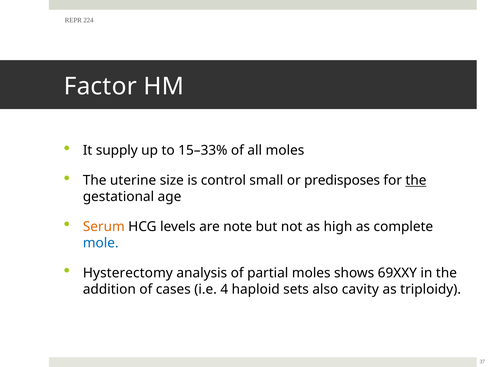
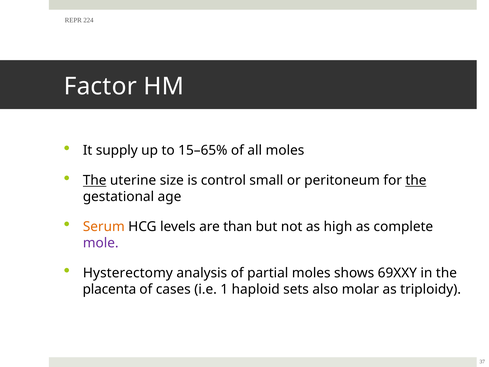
15–33%: 15–33% -> 15–65% (203, 150)
The underline: none -> present (95, 180)
predisposes: predisposes -> peritoneum (342, 180)
note: note -> than (238, 227)
mole colour: blue -> purple (101, 243)
addition: addition -> placenta (109, 289)
4: 4 -> 1 (224, 289)
cavity: cavity -> molar (360, 289)
